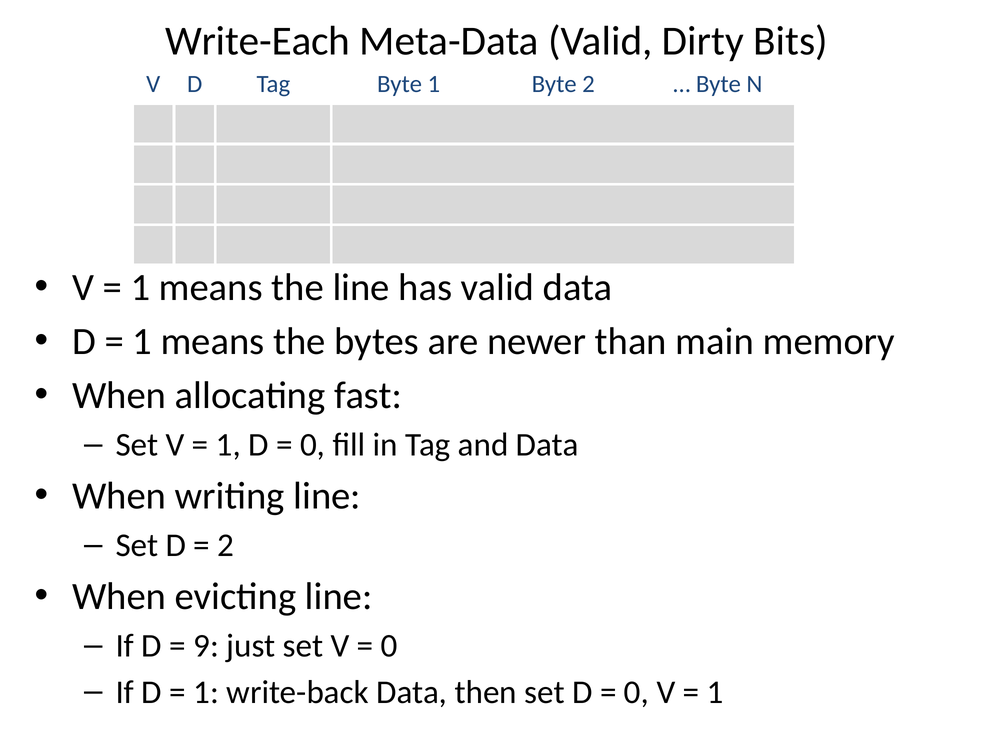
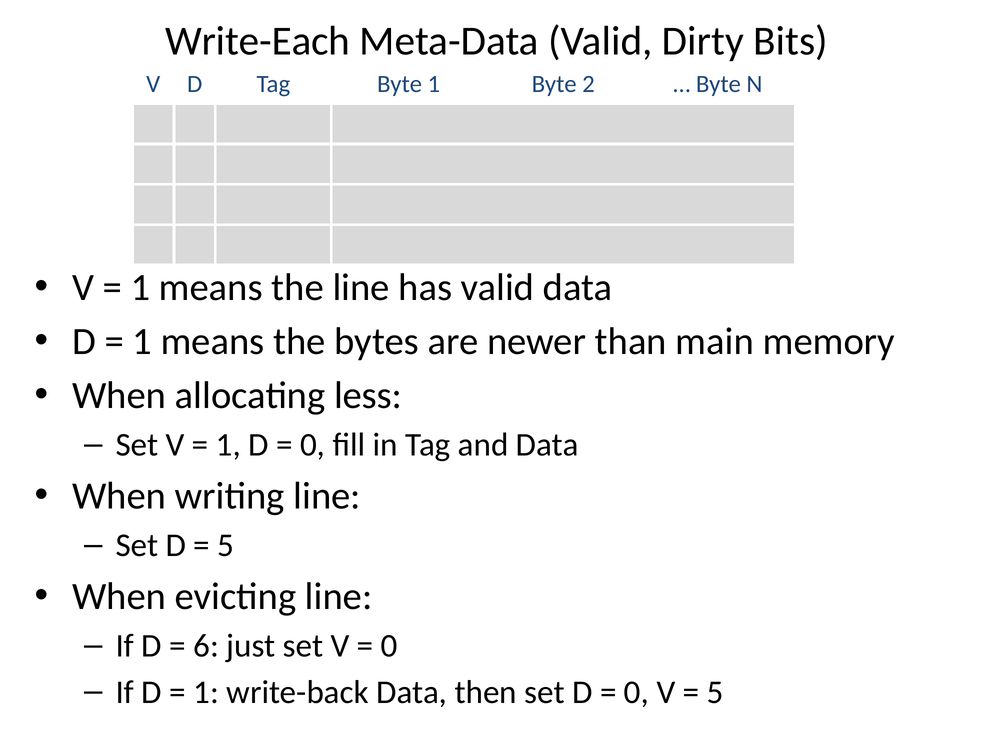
fast: fast -> less (368, 396)
2: 2 -> 5 (226, 546)
9: 9 -> 6 (206, 646)
1: 1 -> 5 (715, 693)
